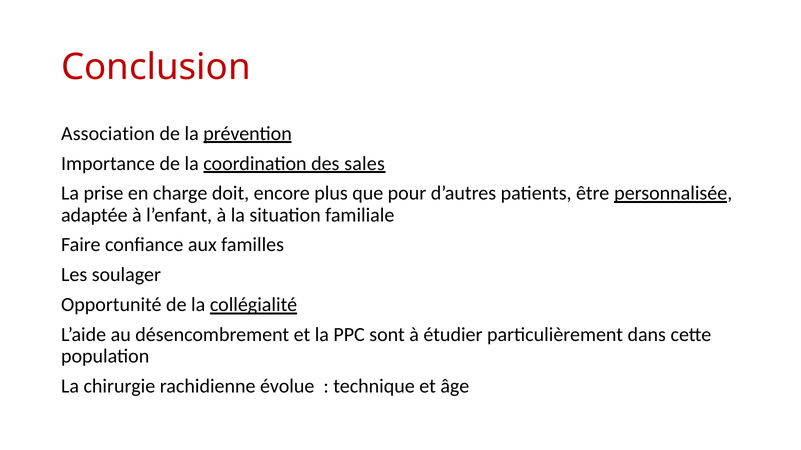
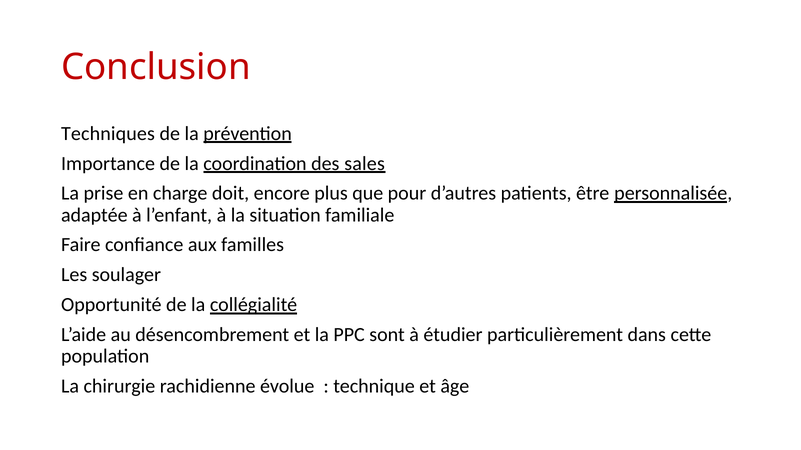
Association: Association -> Techniques (108, 134)
